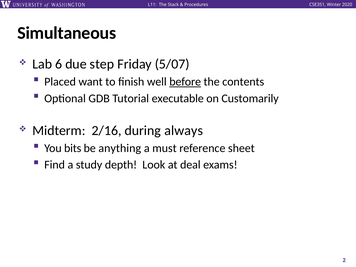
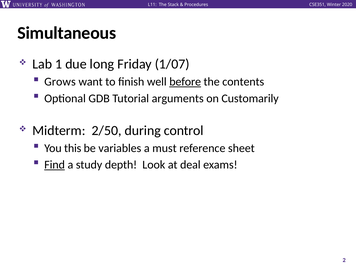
6: 6 -> 1 (59, 64)
step: step -> long (102, 64)
5/07: 5/07 -> 1/07 (172, 64)
Placed: Placed -> Grows (60, 82)
executable: executable -> arguments (178, 98)
2/16: 2/16 -> 2/50 (107, 131)
always: always -> control (184, 131)
bits: bits -> this (73, 148)
anything: anything -> variables (120, 148)
Find underline: none -> present (55, 165)
